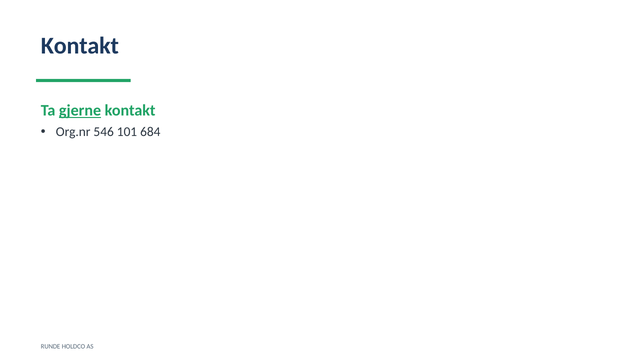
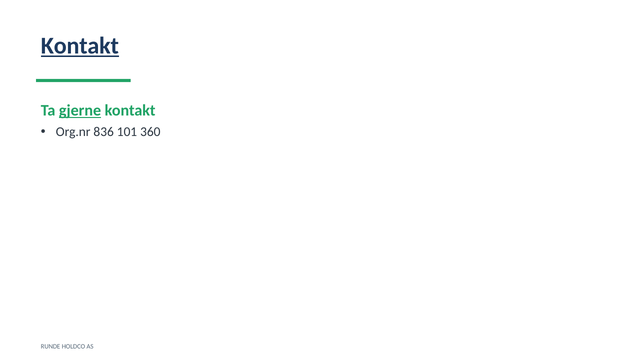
Kontakt underline: none -> present (80, 46)
546: 546 -> 836 (104, 132)
684: 684 -> 360 (150, 132)
